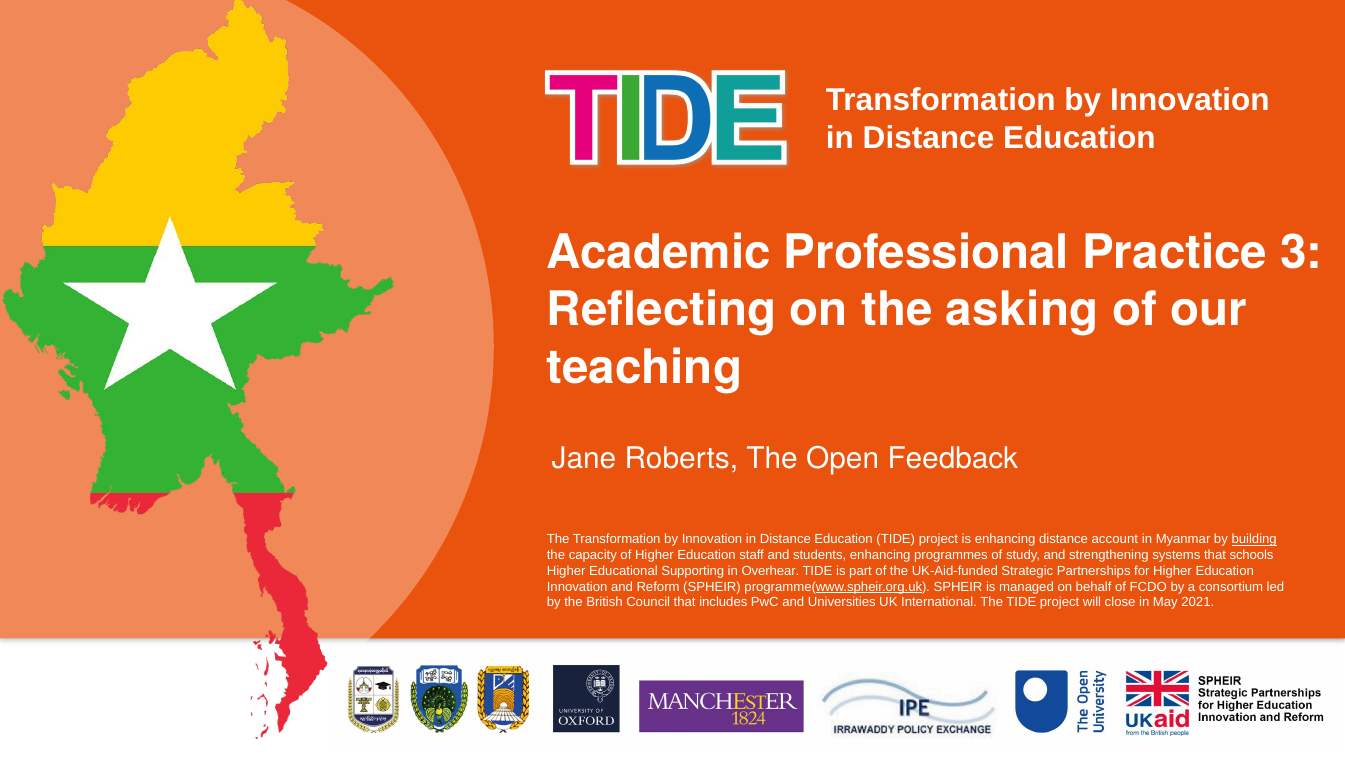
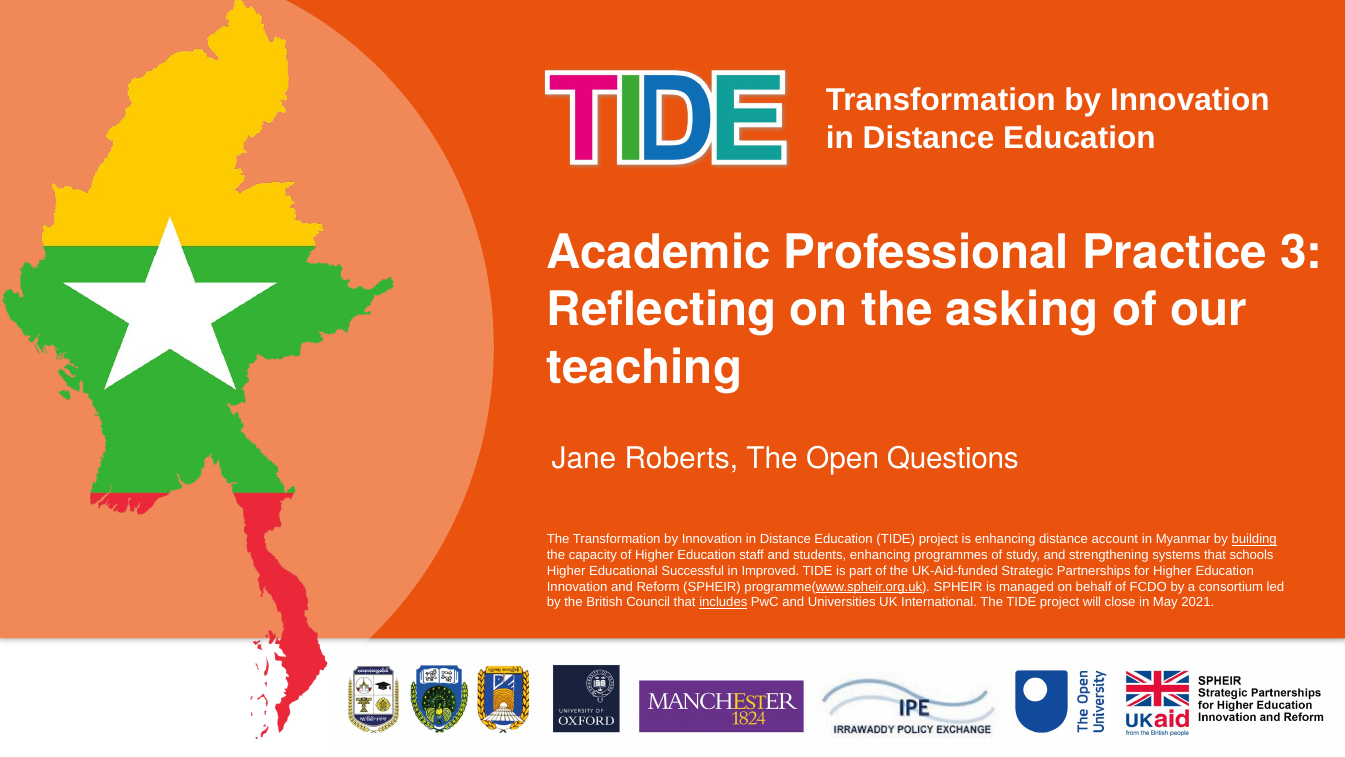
Feedback: Feedback -> Questions (953, 458)
Supporting: Supporting -> Successful (693, 571)
Overhear: Overhear -> Improved (770, 571)
includes underline: none -> present (723, 602)
